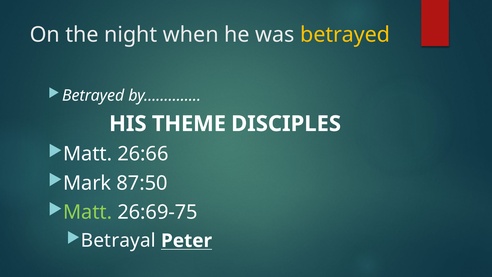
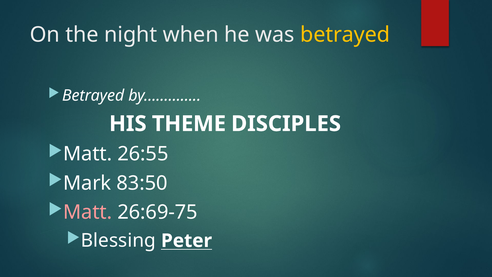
26:66: 26:66 -> 26:55 (143, 154)
87:50: 87:50 -> 83:50 (142, 183)
Matt colour: light green -> pink (88, 212)
Betrayal: Betrayal -> Blessing (118, 241)
